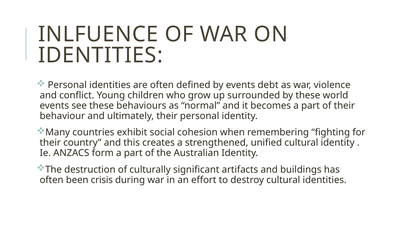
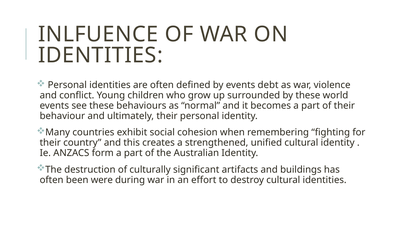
crisis: crisis -> were (102, 180)
